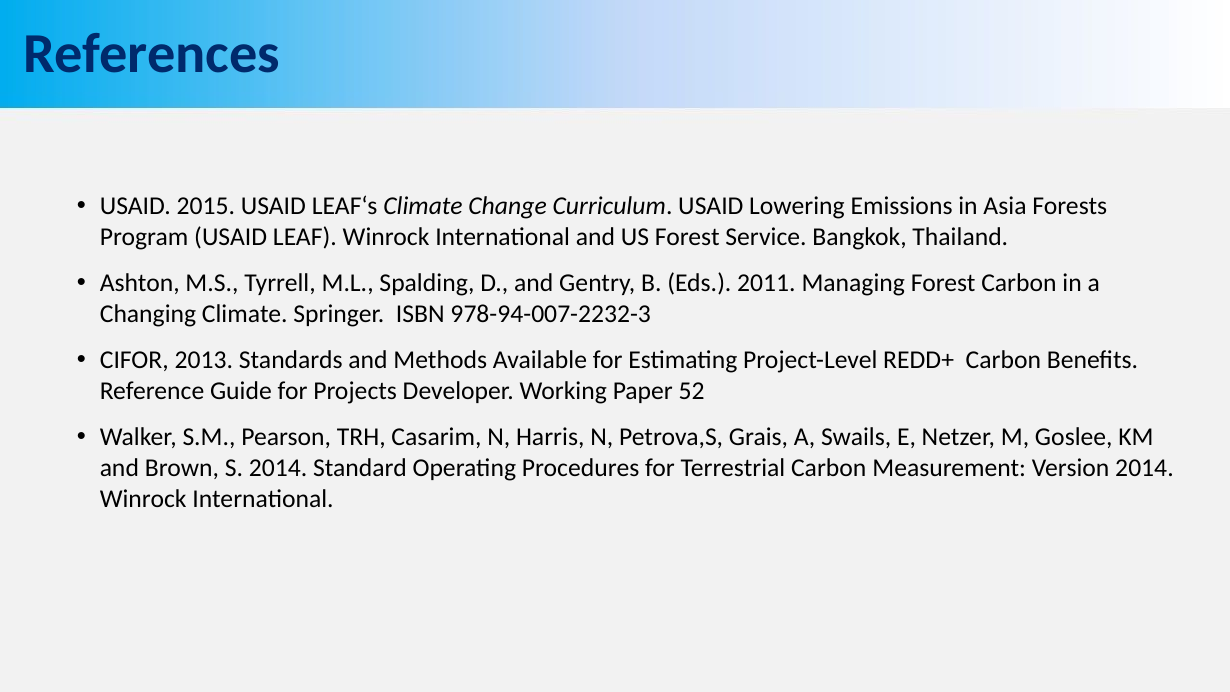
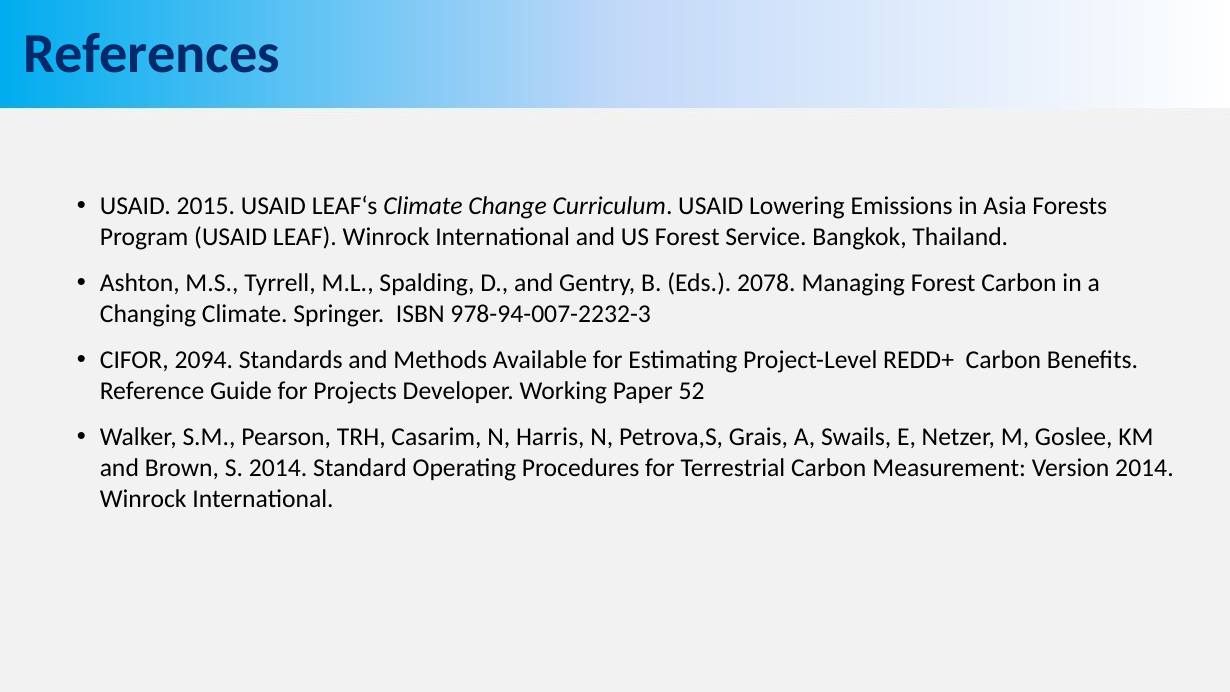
2011: 2011 -> 2078 (766, 283)
2013: 2013 -> 2094 (204, 360)
